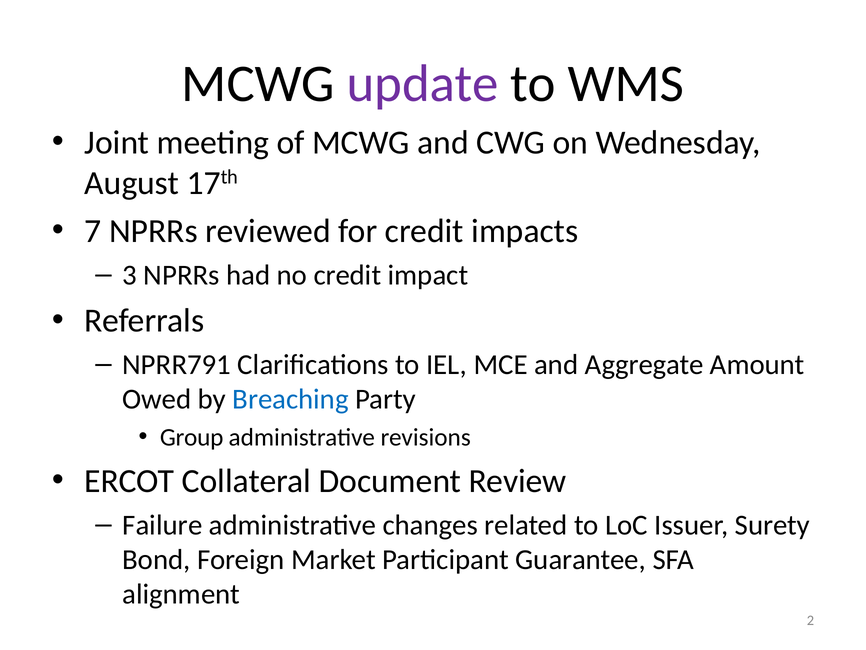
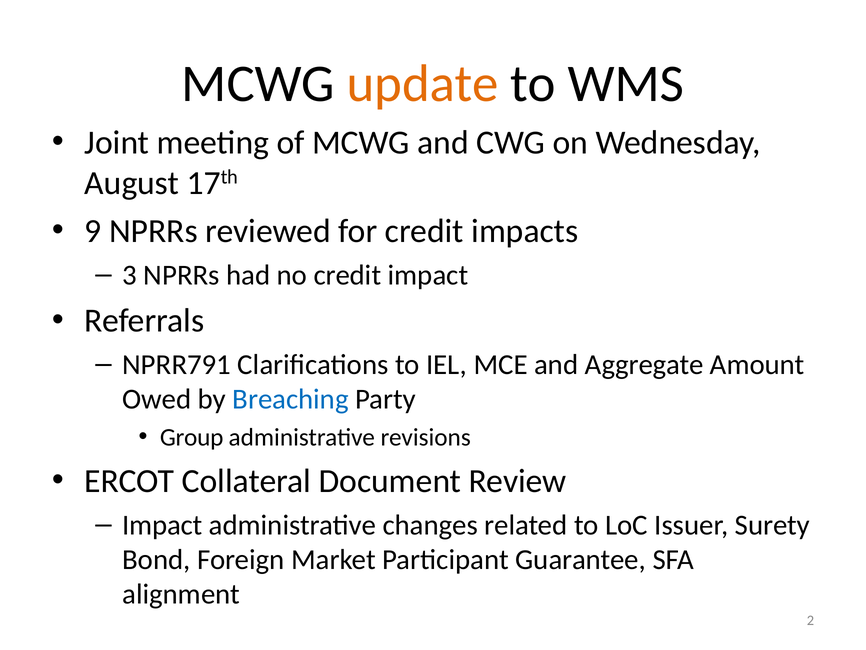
update colour: purple -> orange (423, 84)
7: 7 -> 9 (93, 231)
Failure: Failure -> Impact (162, 525)
